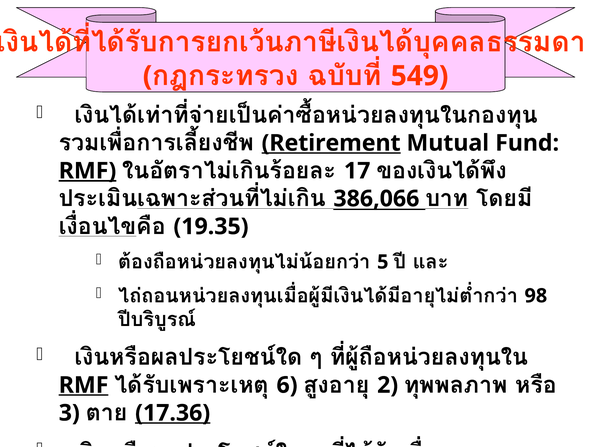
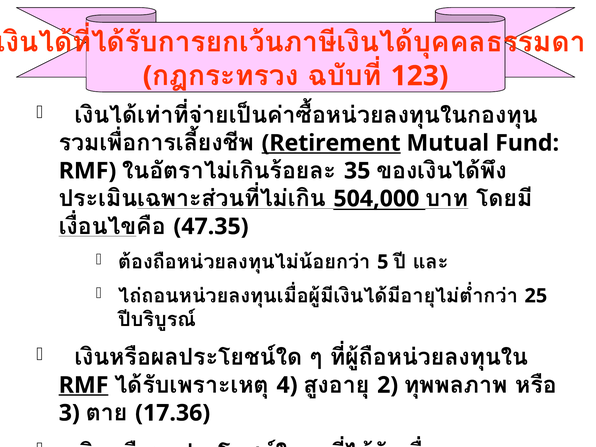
549: 549 -> 123 (420, 76)
RMF underline: present -> none (88, 171)
17: 17 -> 35 (357, 171)
386,066: 386,066 -> 504,000 (376, 199)
19.35: 19.35 -> 47.35 (211, 227)
98: 98 -> 25 (536, 296)
6: 6 -> 4 (287, 385)
17.36 underline: present -> none (173, 413)
